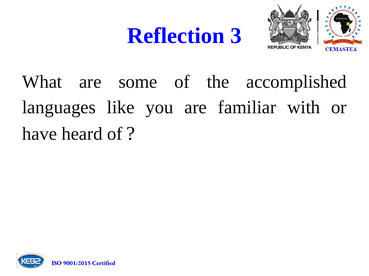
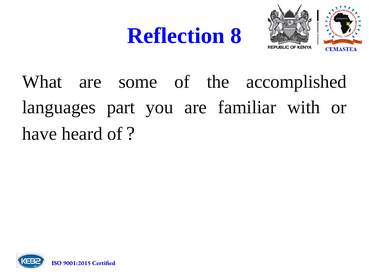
3: 3 -> 8 (236, 36)
like: like -> part (121, 108)
